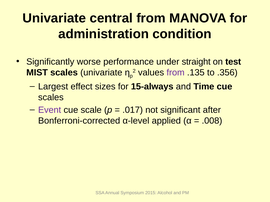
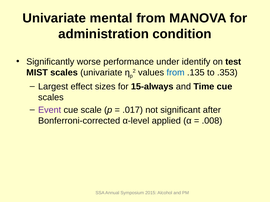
central: central -> mental (111, 18)
straight: straight -> identify (196, 62)
from colour: purple -> blue (176, 73)
.356: .356 -> .353 (227, 73)
